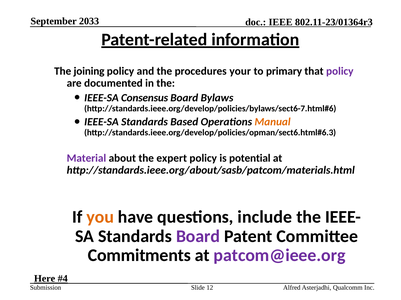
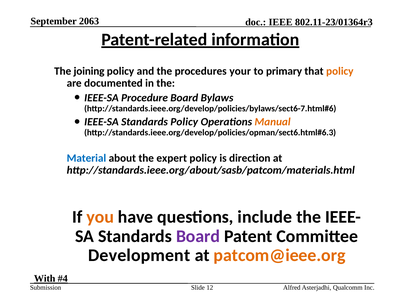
2033: 2033 -> 2063 (89, 21)
policy colour: purple -> orange (340, 71)
Consensus: Consensus -> Procedure (145, 98)
Standards Based: Based -> Policy (184, 122)
Material colour: purple -> blue (86, 159)
potential: potential -> direction (250, 159)
Commitments: Commitments -> Development (139, 256)
patcom@ieee.org colour: purple -> orange (280, 256)
Here: Here -> With (45, 279)
